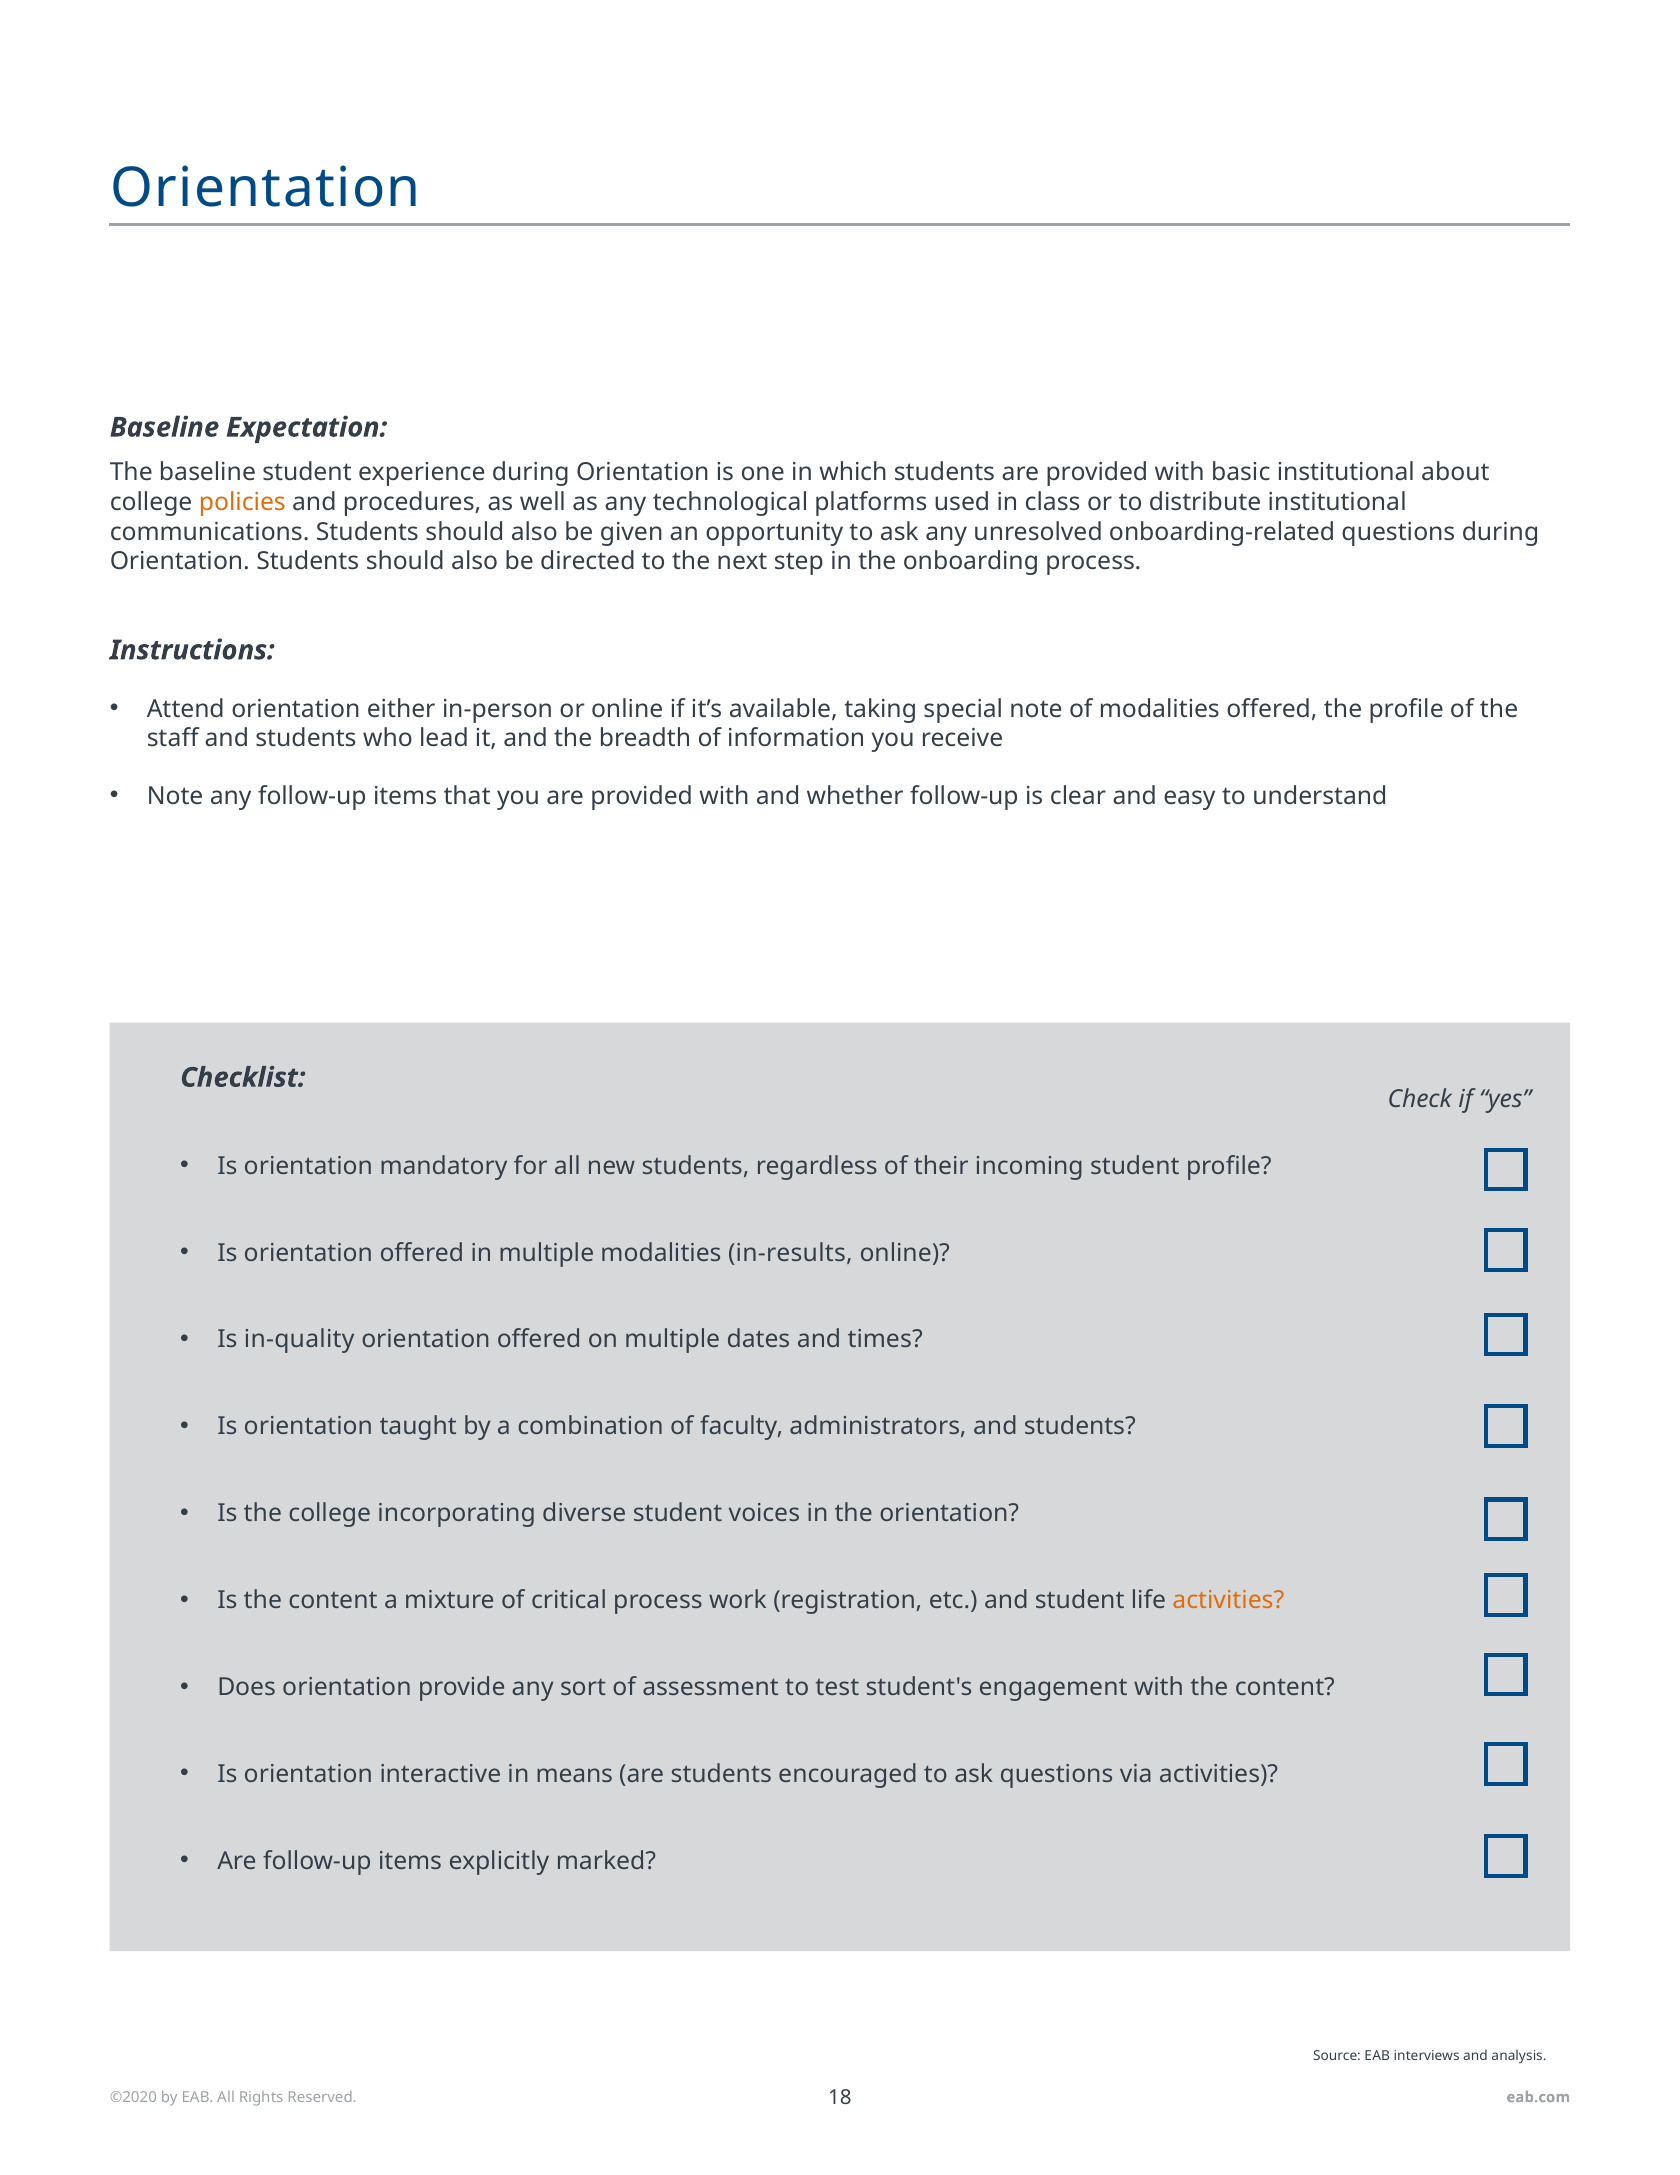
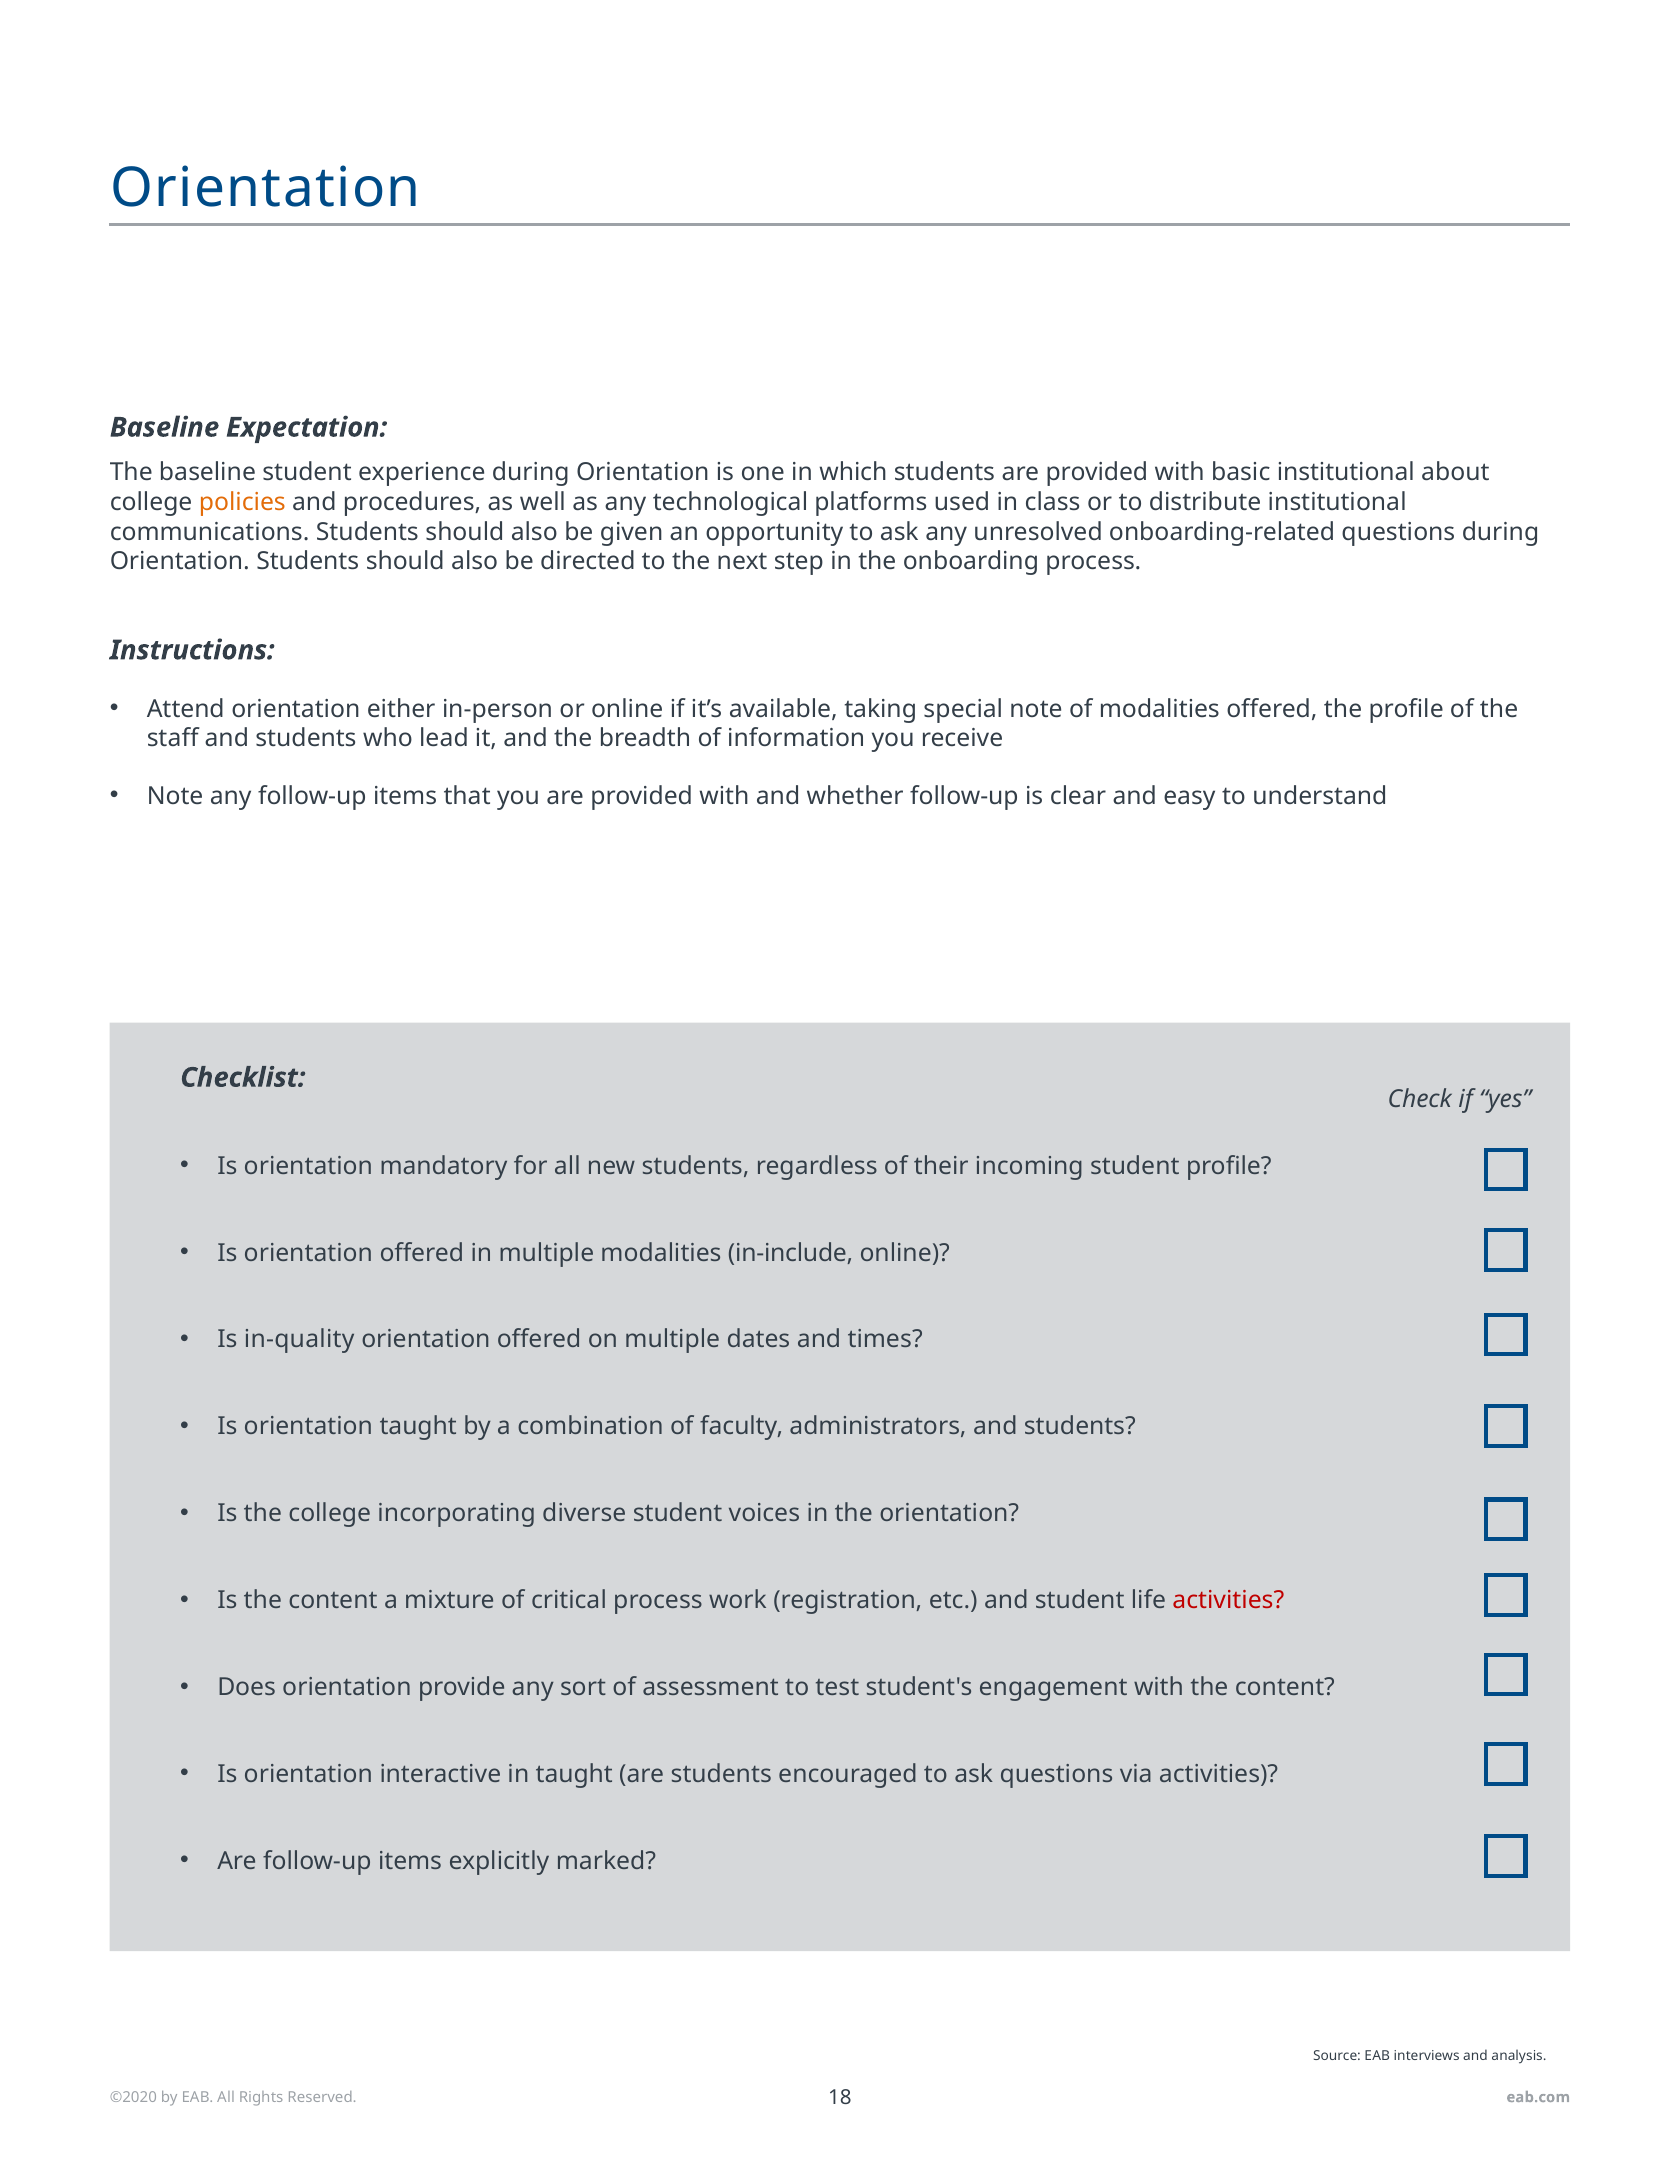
in-results: in-results -> in-include (791, 1252)
activities colour: orange -> red (1228, 1600)
in means: means -> taught (574, 1773)
